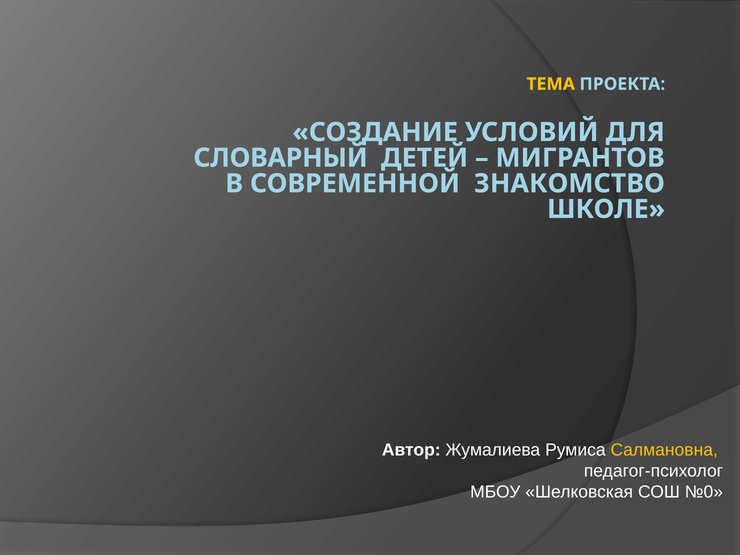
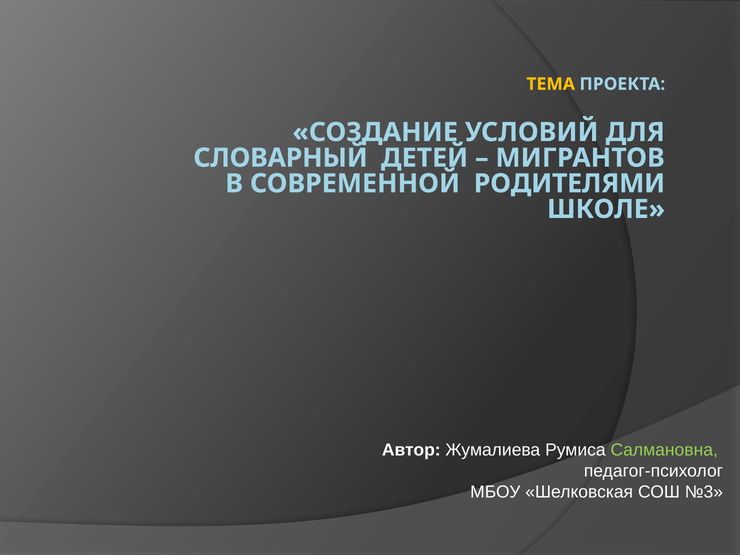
ЗНАКОМСТВО: ЗНАКОМСТВО -> РОДИТЕЛЯМИ (570, 184)
Салмановна colour: yellow -> light green (664, 450)
№0: №0 -> №3 (704, 492)
